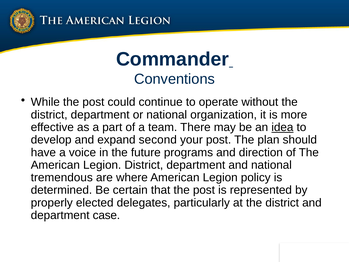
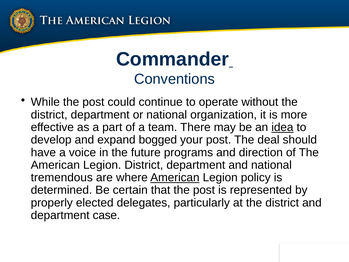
second: second -> bogged (158, 140)
plan: plan -> deal (268, 140)
American underline: none -> present (175, 177)
